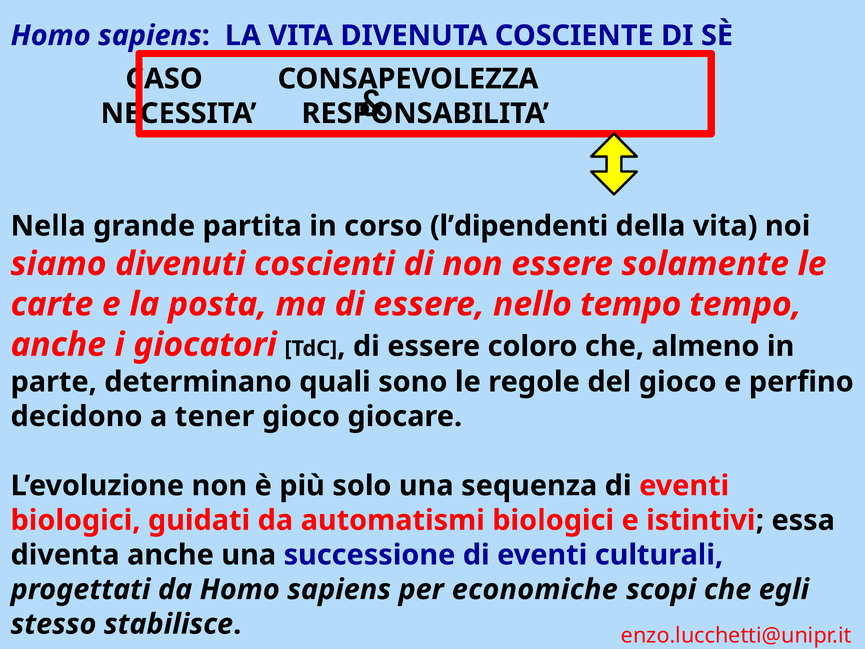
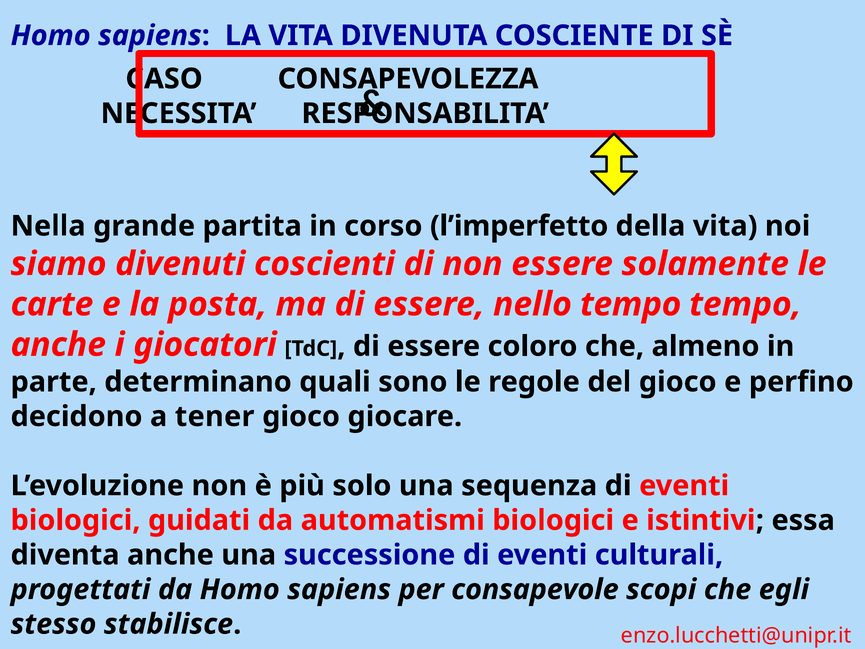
l’dipendenti: l’dipendenti -> l’imperfetto (519, 226)
economiche: economiche -> consapevole (535, 589)
